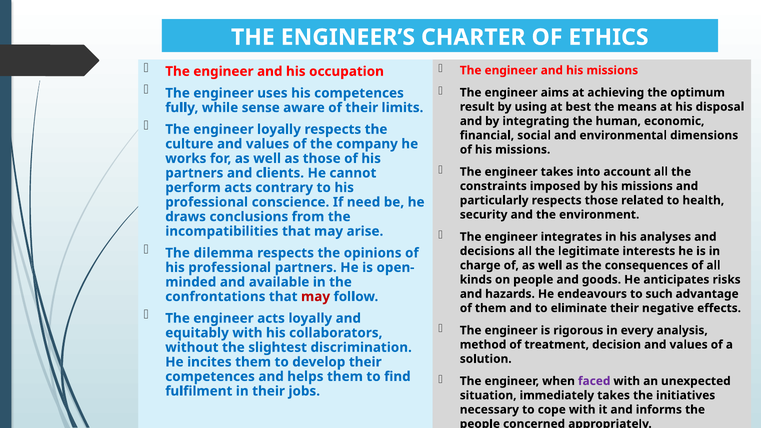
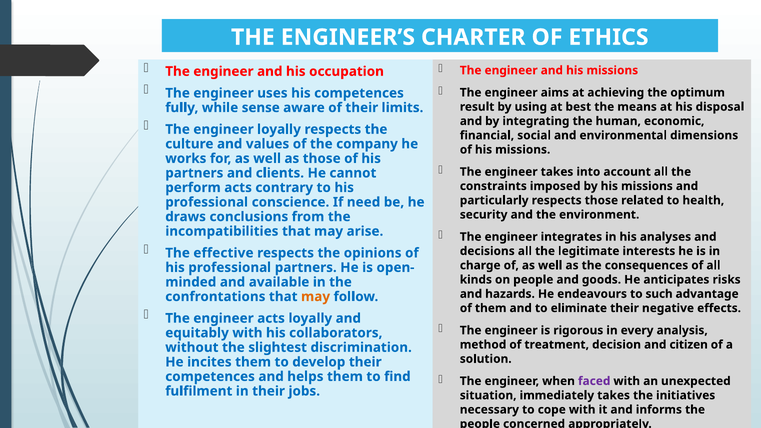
dilemma: dilemma -> effective (223, 253)
may colour: red -> orange (316, 297)
decision and values: values -> citizen (689, 345)
